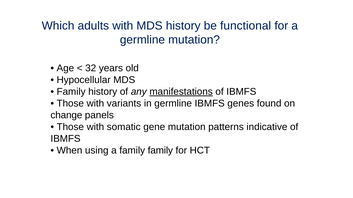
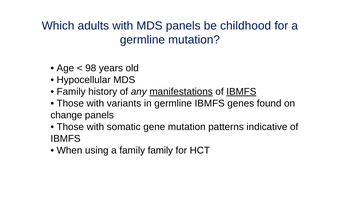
MDS history: history -> panels (183, 26)
functional: functional -> childhood (246, 26)
32: 32 -> 98 (91, 68)
IBMFS underline: none -> present (241, 92)
